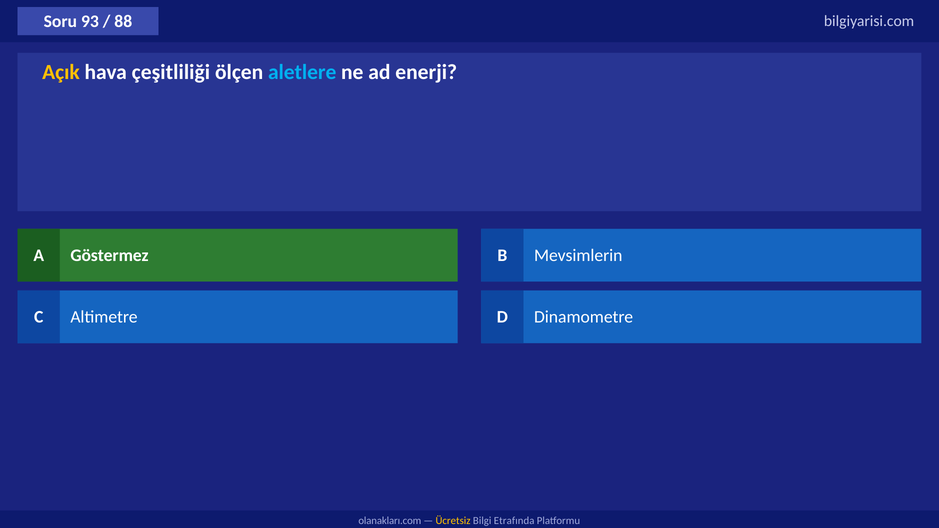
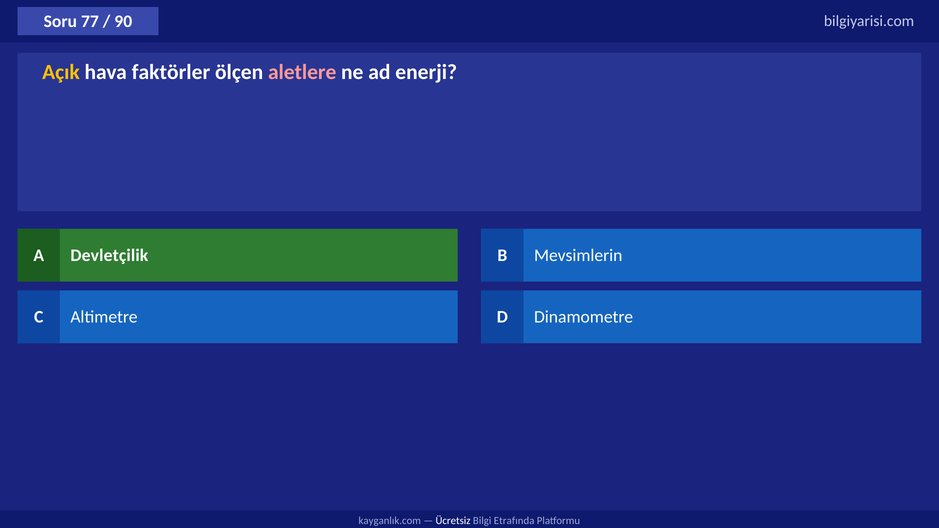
93: 93 -> 77 (90, 21)
88: 88 -> 90 (123, 21)
çeşitliliği: çeşitliliği -> faktörler (171, 72)
aletlere colour: light blue -> pink (302, 72)
Göstermez: Göstermez -> Devletçilik (109, 256)
olanakları.com: olanakları.com -> kayganlık.com (390, 521)
Ücretsiz colour: yellow -> white (453, 521)
